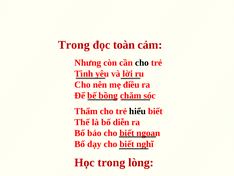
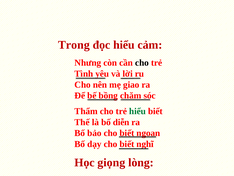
đọc toàn: toàn -> hiểu (124, 45)
điều: điều -> giao (131, 84)
hiểu colour: black -> green (137, 111)
Học trong: trong -> giọng (111, 162)
